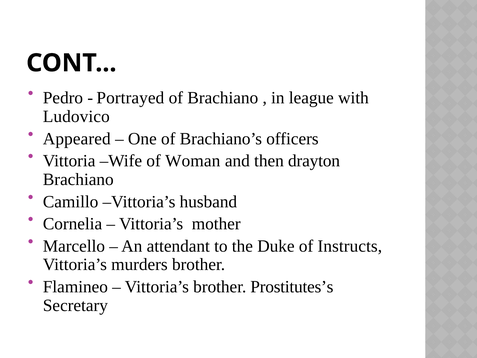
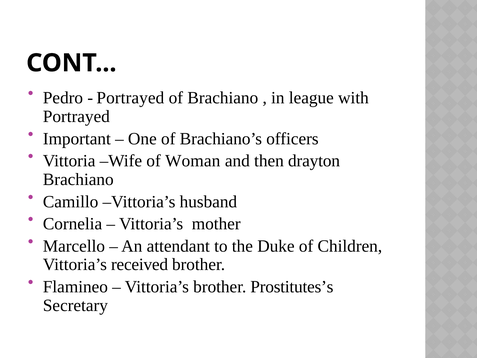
Ludovico: Ludovico -> Portrayed (76, 116)
Appeared: Appeared -> Important (77, 139)
Instructs: Instructs -> Children (350, 246)
murders: murders -> received (140, 264)
